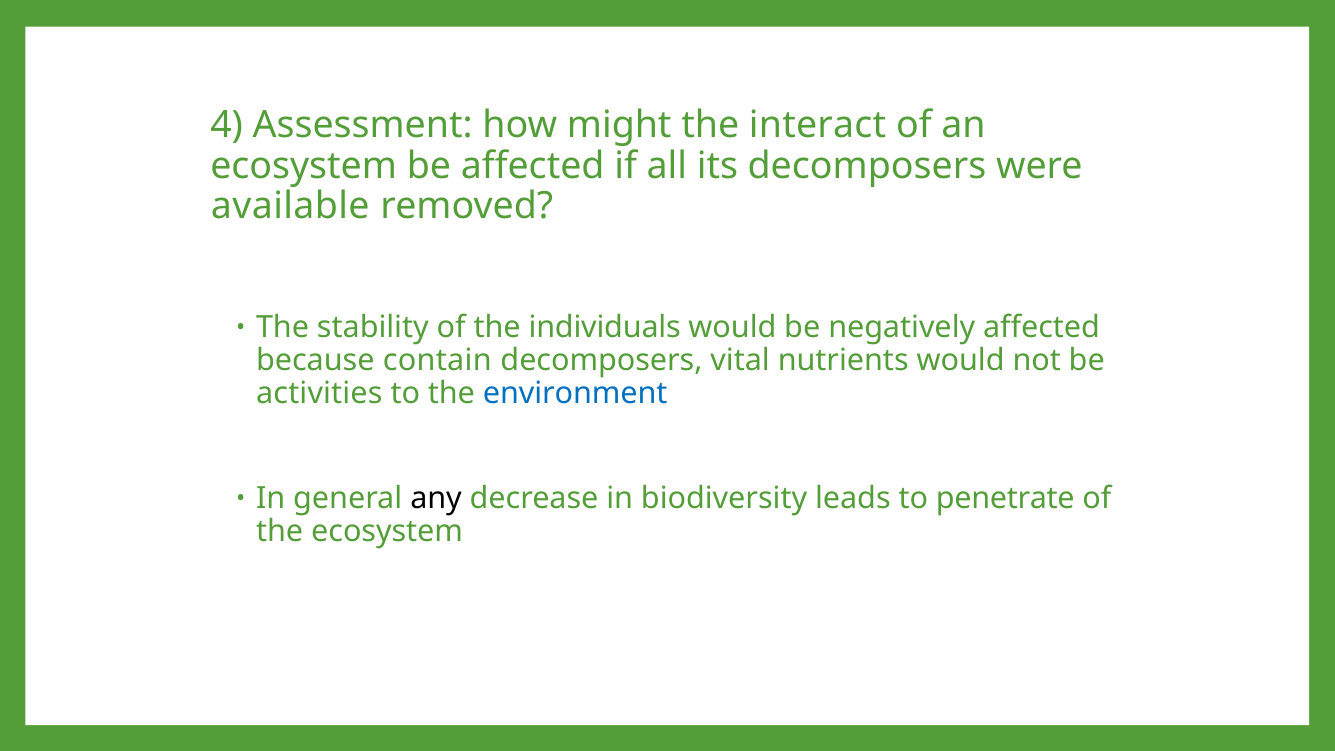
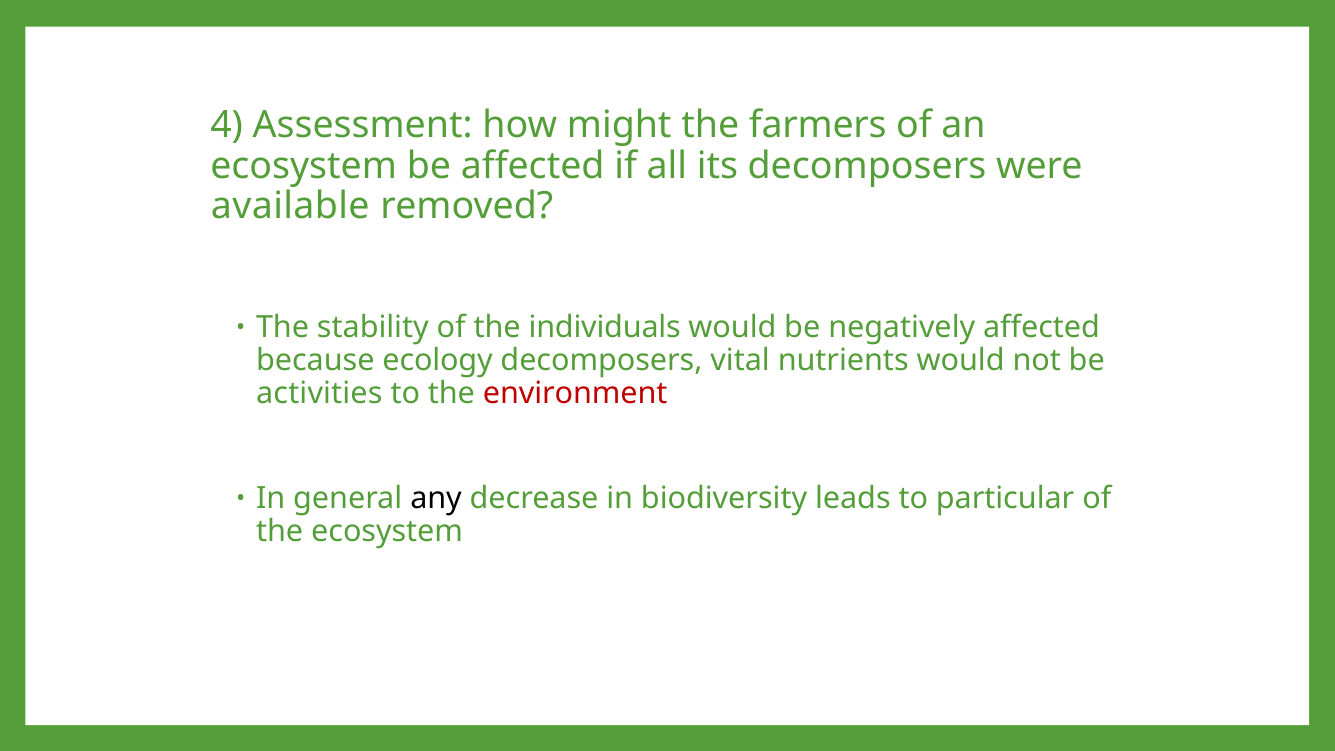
interact: interact -> farmers (818, 125)
contain: contain -> ecology (438, 361)
environment colour: blue -> red (575, 394)
penetrate: penetrate -> particular (1005, 498)
